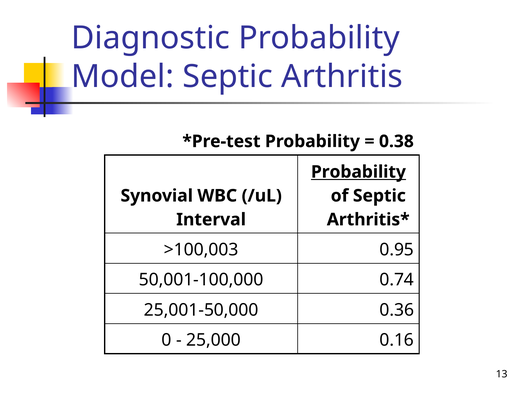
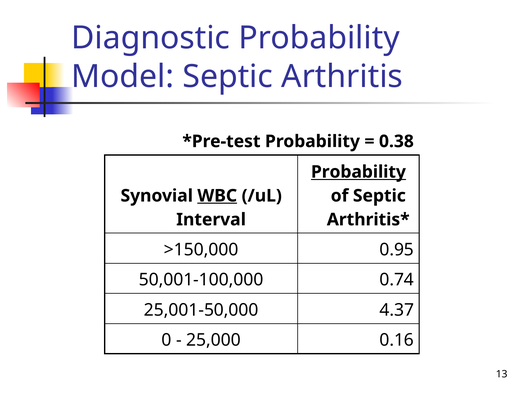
WBC underline: none -> present (217, 196)
>100,003: >100,003 -> >150,000 (201, 250)
0.36: 0.36 -> 4.37 (397, 310)
